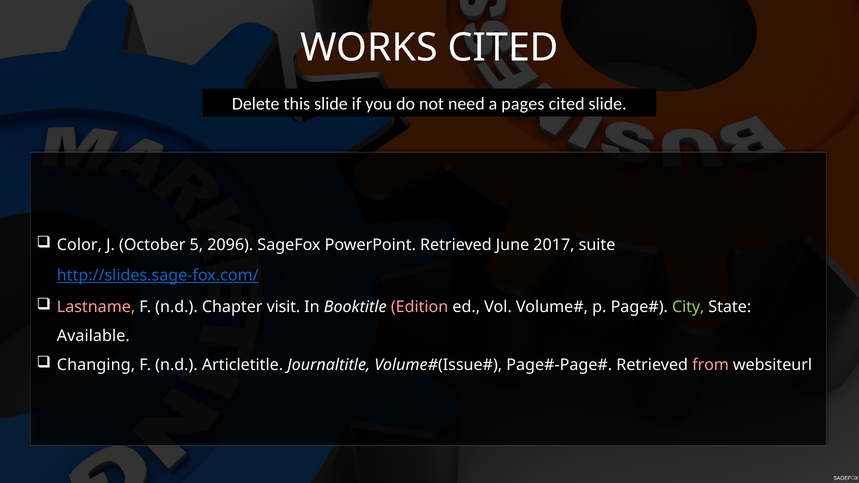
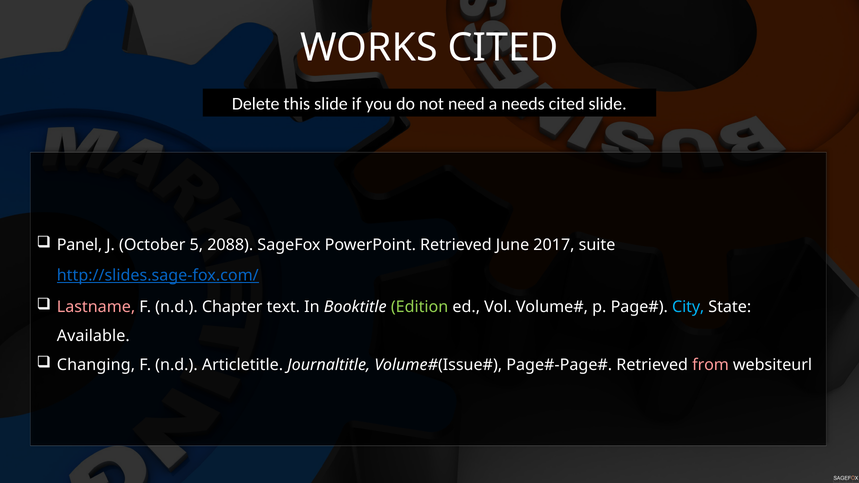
pages: pages -> needs (523, 104)
Color: Color -> Panel (80, 245)
2096: 2096 -> 2088 (230, 245)
visit: visit -> text (283, 307)
Edition colour: pink -> light green (420, 307)
City colour: light green -> light blue (688, 307)
